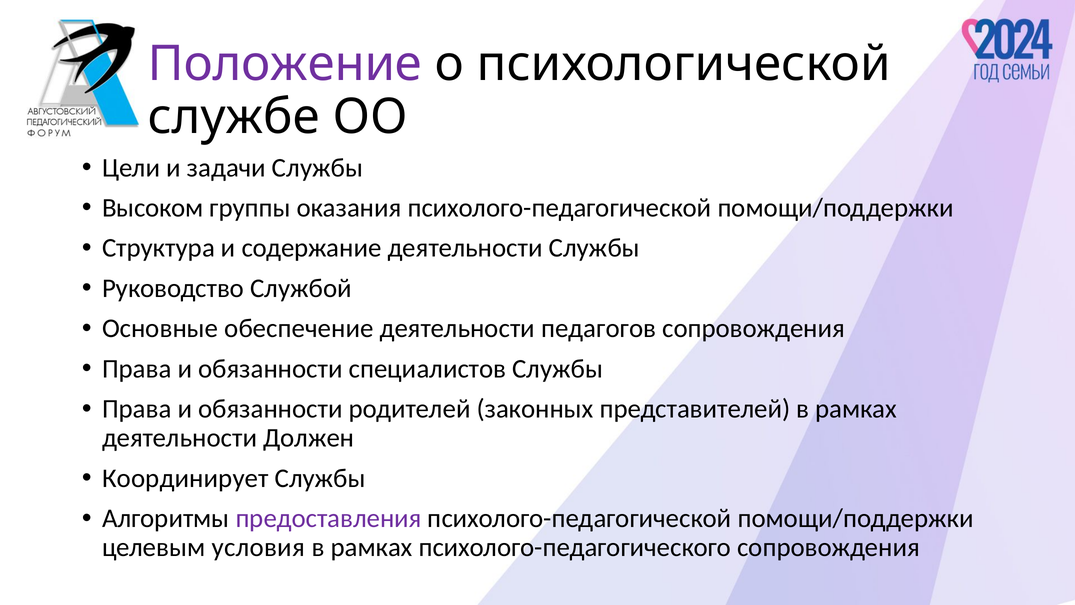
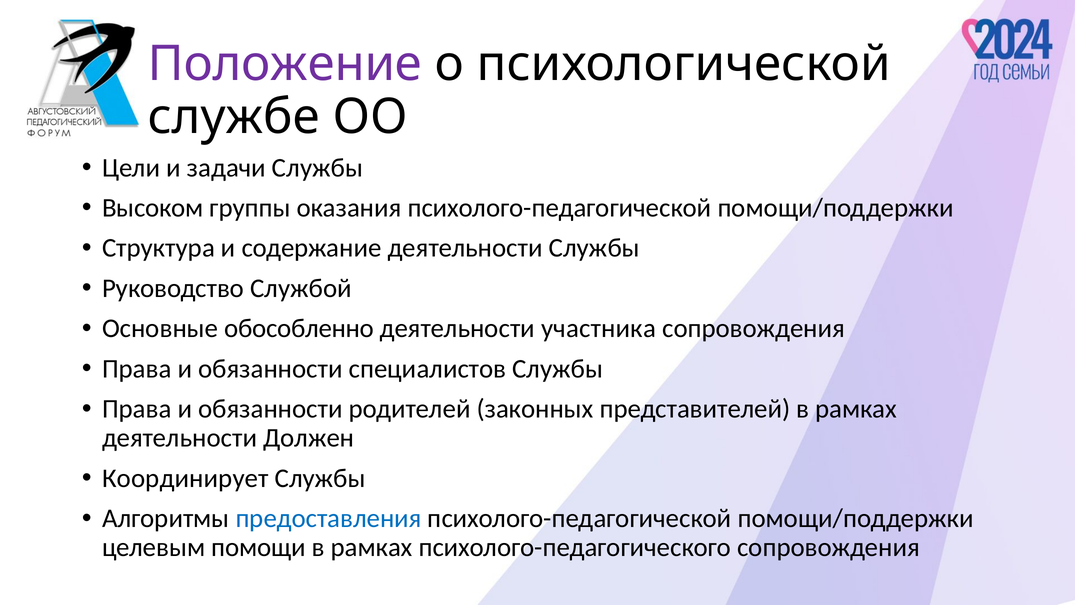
обеспечение: обеспечение -> обособленно (299, 328)
педагогов: педагогов -> участника (598, 328)
предоставления colour: purple -> blue (329, 518)
условия: условия -> помощи (259, 547)
